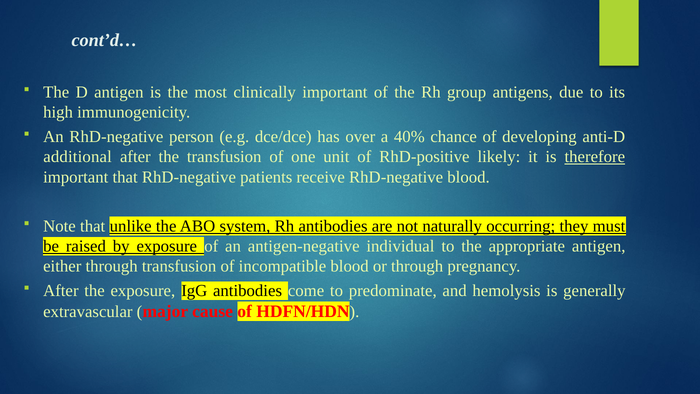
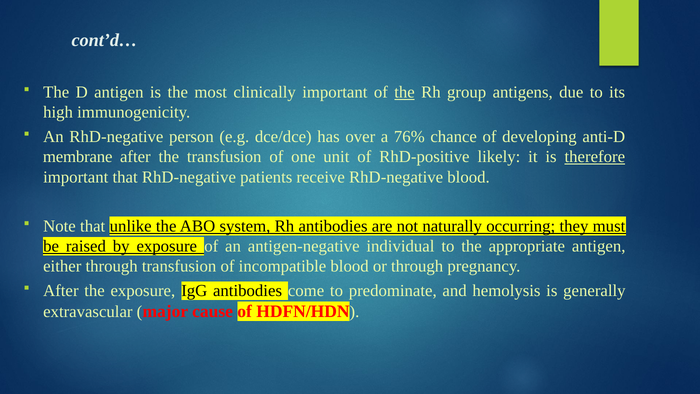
the underline: none -> present (405, 92)
40%: 40% -> 76% (409, 137)
additional: additional -> membrane (78, 157)
